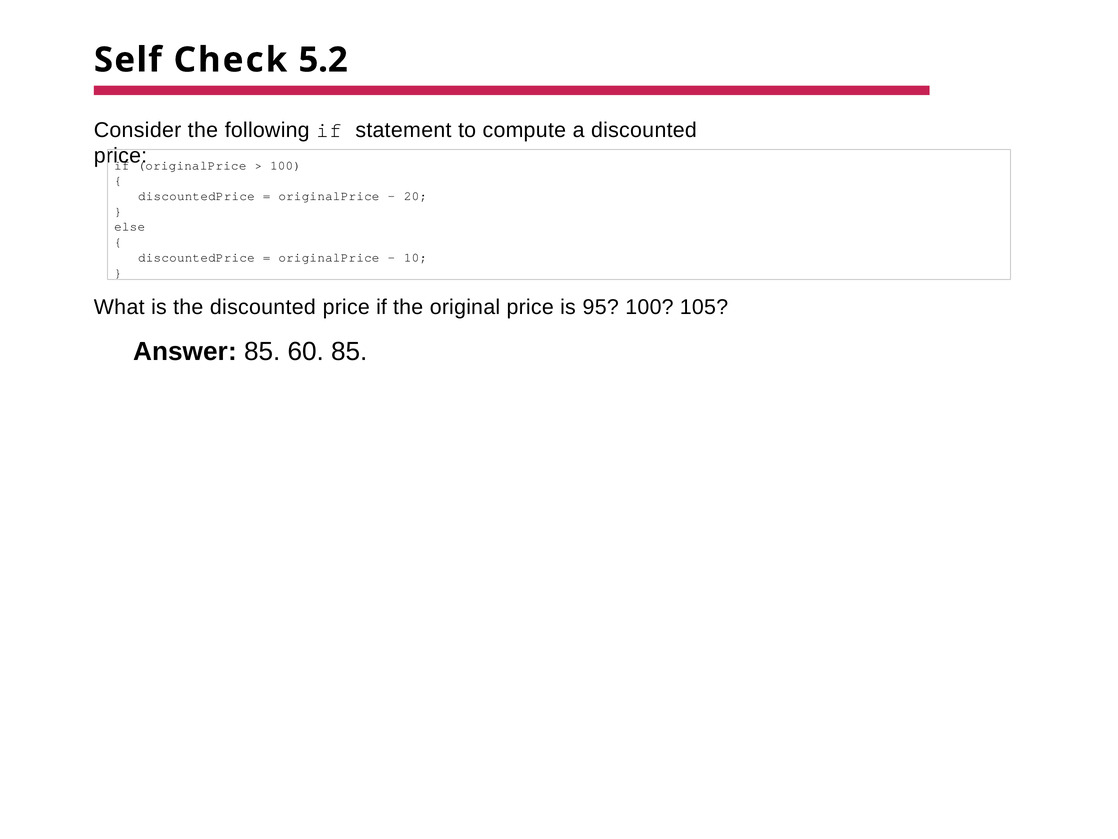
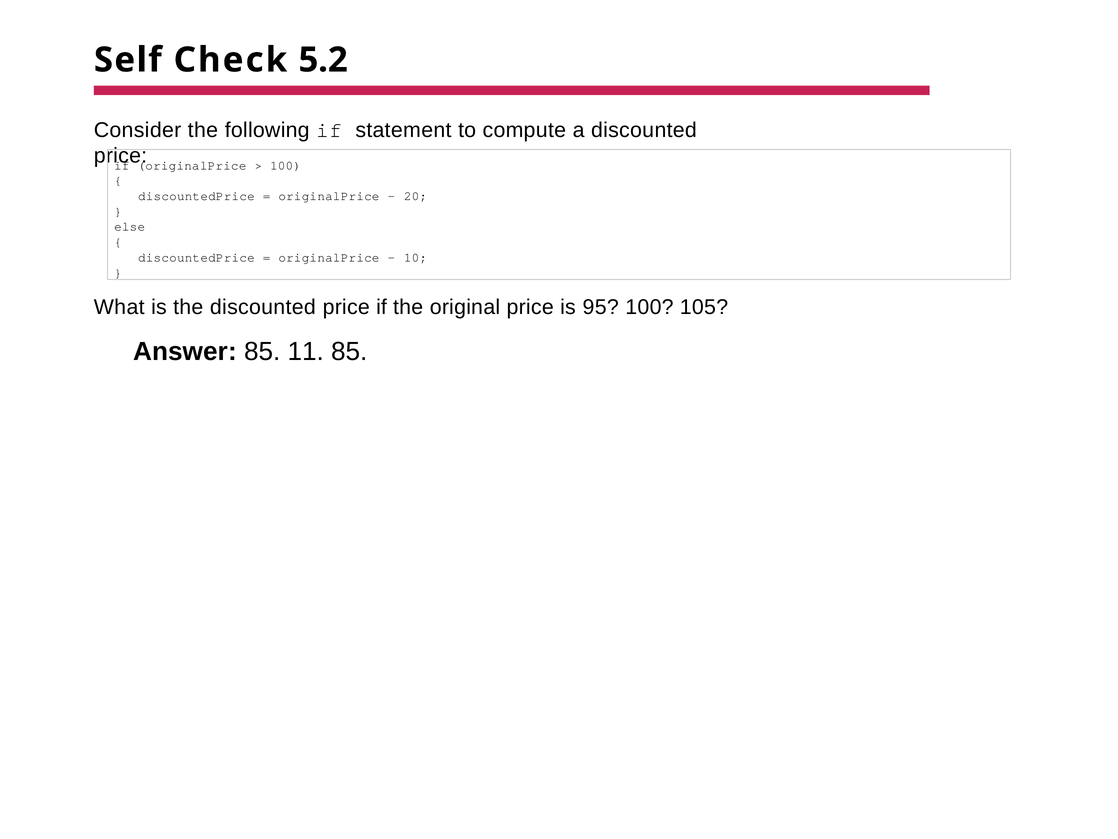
60: 60 -> 11 (306, 351)
